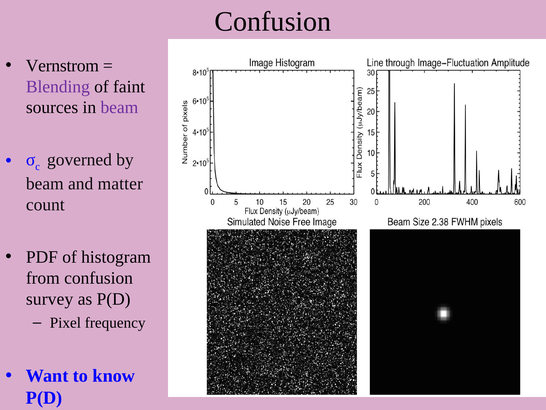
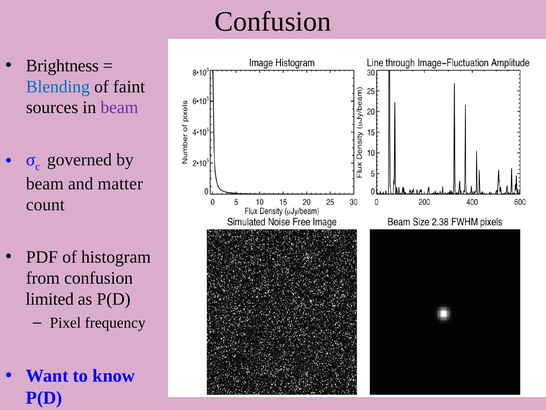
Vernstrom: Vernstrom -> Brightness (62, 66)
Blending colour: purple -> blue (58, 86)
survey: survey -> limited (50, 299)
